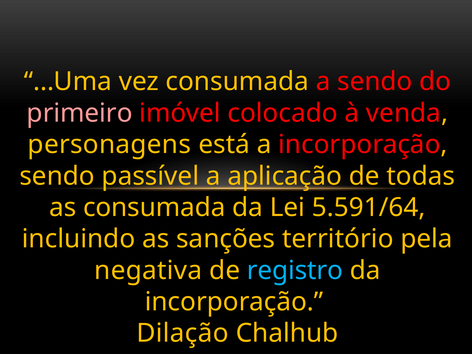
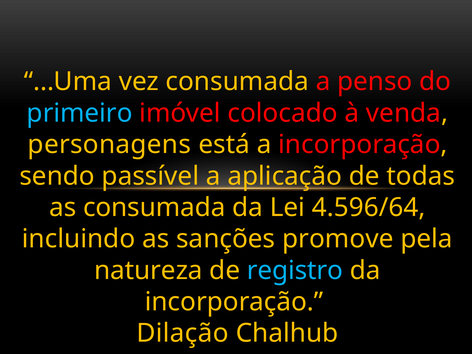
a sendo: sendo -> penso (375, 82)
primeiro colour: pink -> light blue (80, 113)
5.591/64: 5.591/64 -> 4.596/64 (369, 208)
território: território -> promove (338, 239)
negativa: negativa -> natureza (148, 270)
